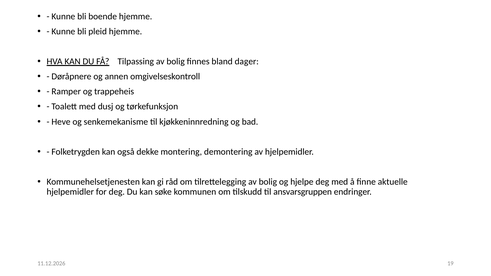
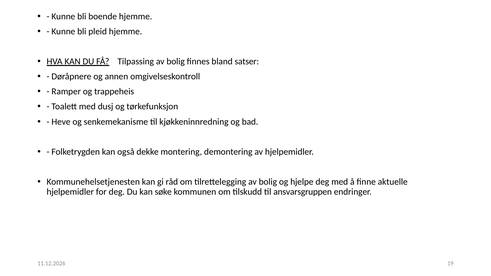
dager: dager -> satser (247, 62)
